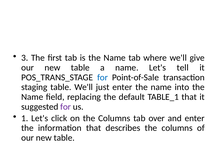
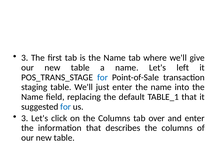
tell: tell -> left (183, 68)
for colour: purple -> blue (66, 107)
1: 1 -> 3 (25, 119)
